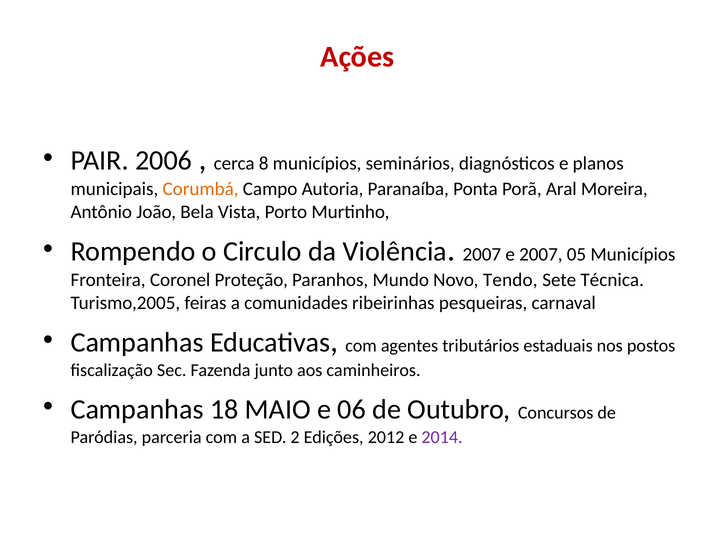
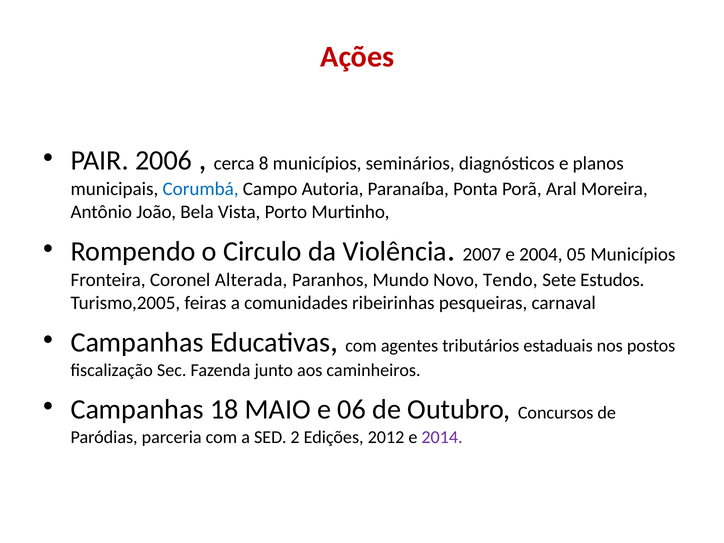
Corumbá colour: orange -> blue (201, 189)
e 2007: 2007 -> 2004 (541, 255)
Proteção: Proteção -> Alterada (251, 280)
Técnica: Técnica -> Estudos (612, 280)
